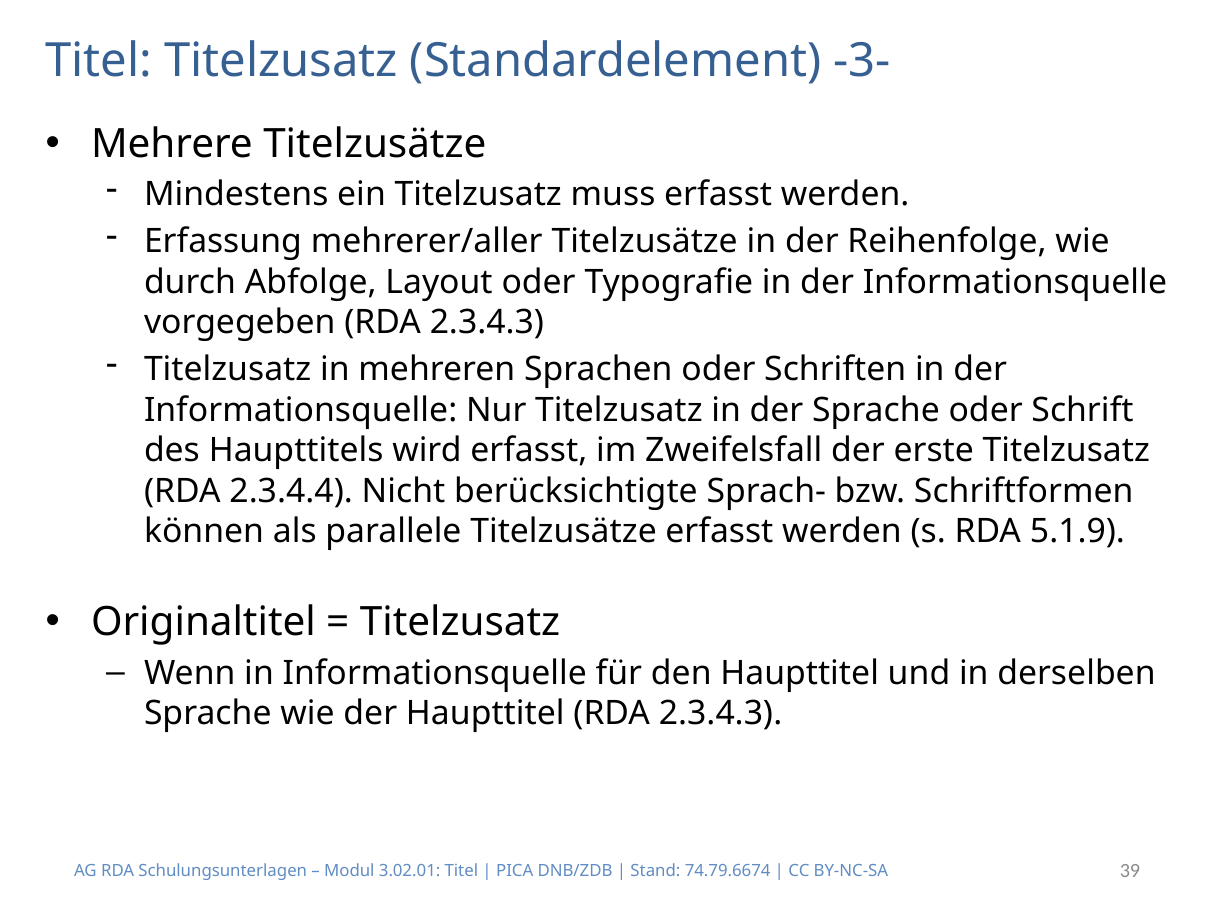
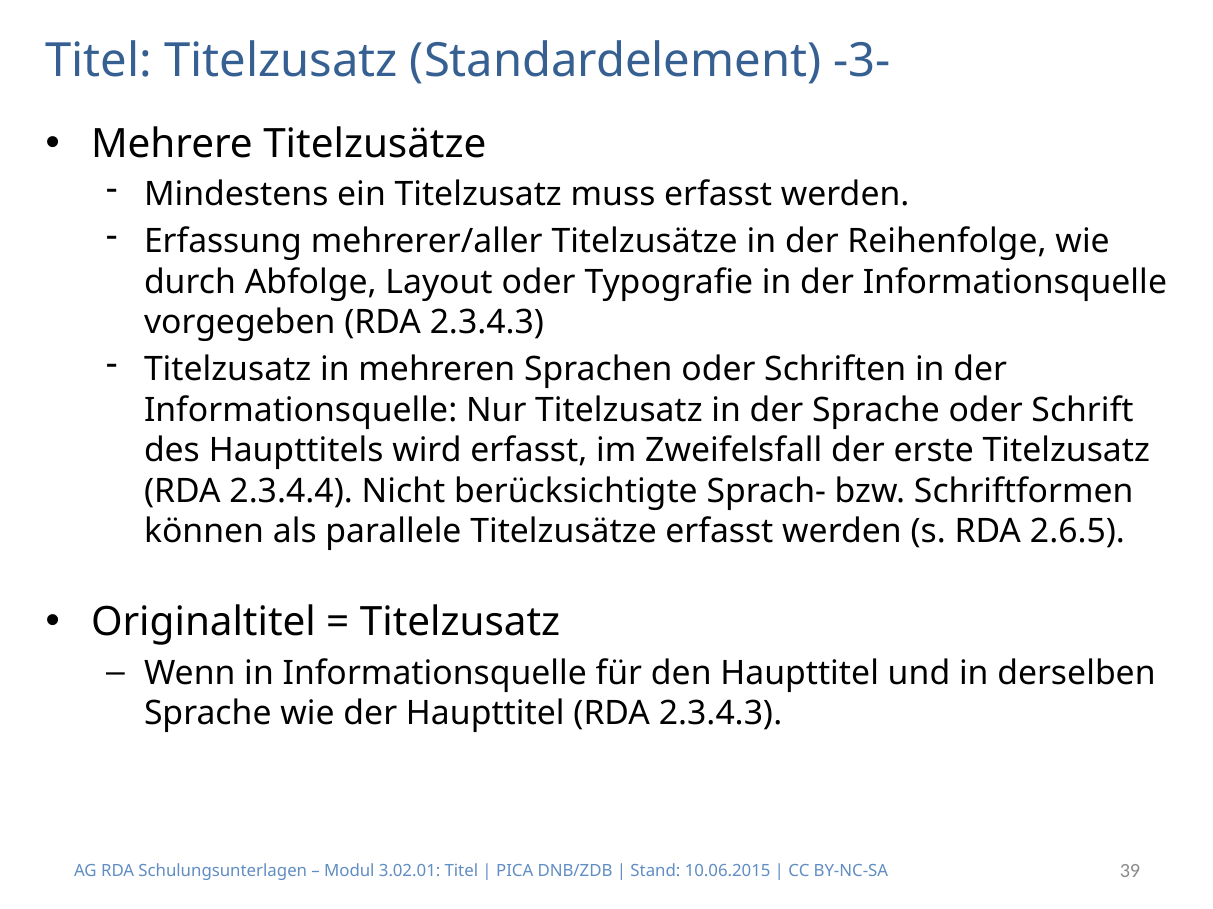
5.1.9: 5.1.9 -> 2.6.5 (1078, 532)
74.79.6674: 74.79.6674 -> 10.06.2015 (728, 871)
